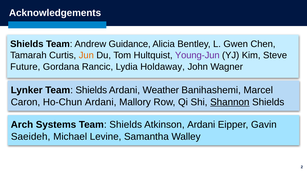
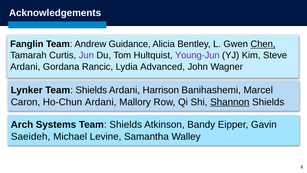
Shields: Shields -> Fanglin (27, 44)
Chen underline: none -> present (263, 44)
Jun colour: orange -> purple (86, 55)
Future: Future -> Ardani (25, 67)
Holdaway: Holdaway -> Advanced (163, 67)
Weather: Weather -> Harrison (161, 90)
Atkinson Ardani: Ardani -> Bandy (201, 125)
